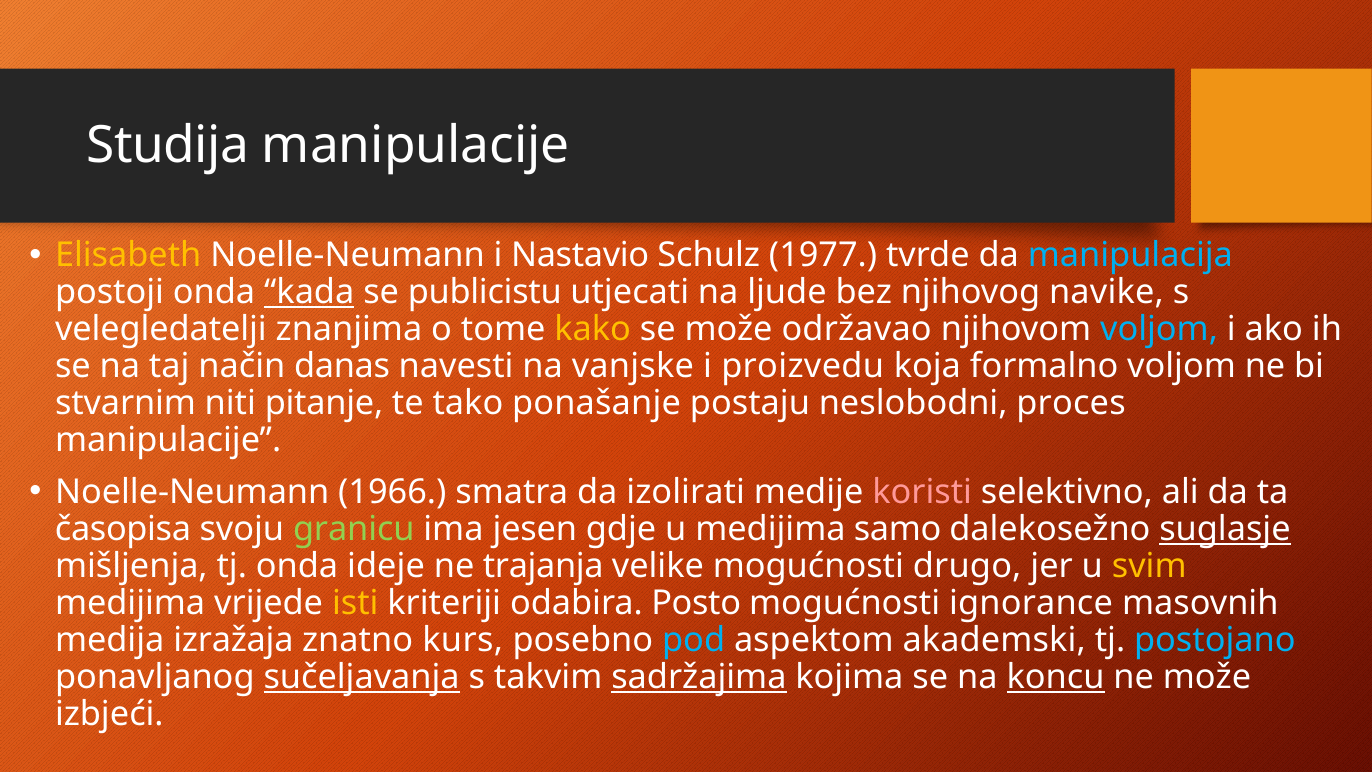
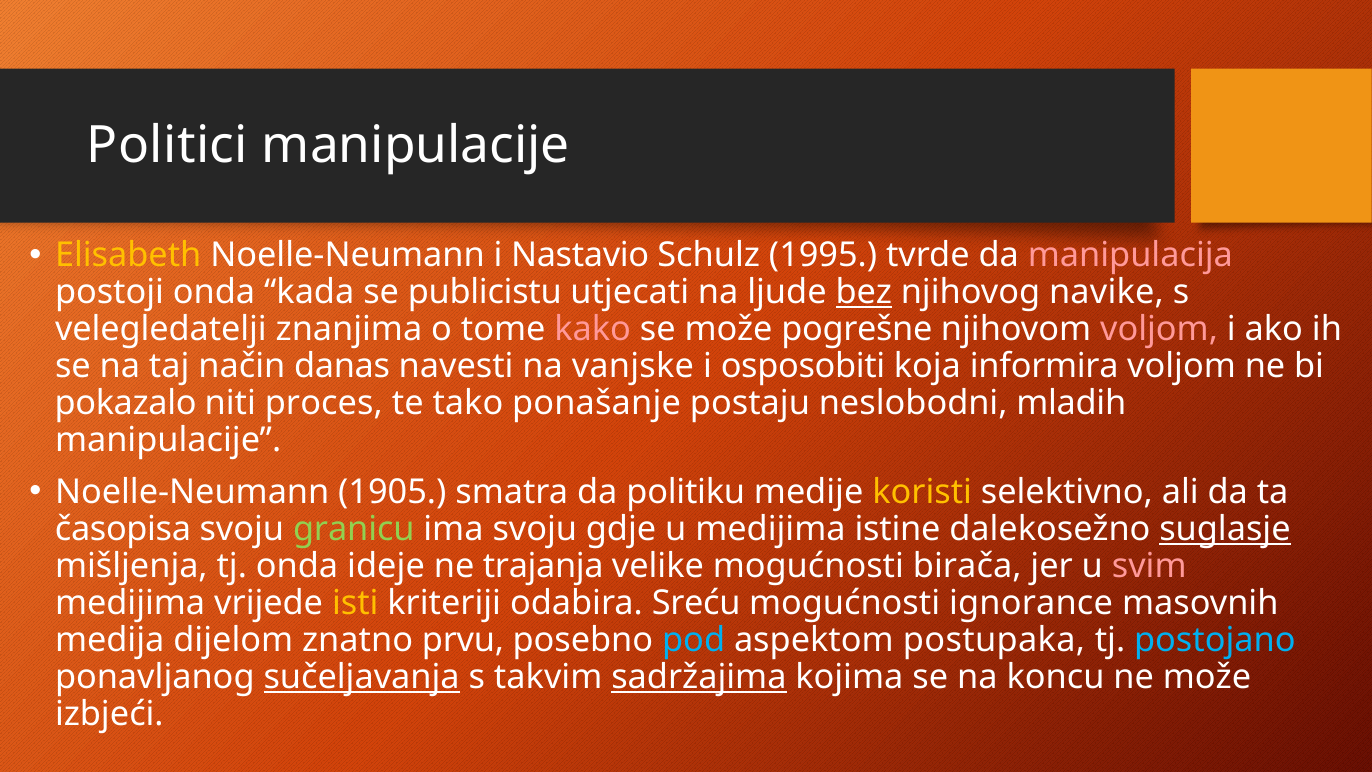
Studija: Studija -> Politici (168, 145)
1977: 1977 -> 1995 (823, 255)
manipulacija colour: light blue -> pink (1130, 255)
kada underline: present -> none (309, 292)
bez underline: none -> present (864, 292)
kako colour: yellow -> pink (593, 329)
održavao: održavao -> pogrešne (857, 329)
voljom colour: light blue -> pink (1159, 329)
proizvedu: proizvedu -> osposobiti (803, 366)
formalno: formalno -> informira (1044, 366)
stvarnim: stvarnim -> pokazalo (126, 403)
pitanje: pitanje -> proces (324, 403)
proces: proces -> mladih (1071, 403)
1966: 1966 -> 1905 (392, 492)
izolirati: izolirati -> politiku (686, 492)
koristi colour: pink -> yellow (922, 492)
ima jesen: jesen -> svoju (535, 529)
samo: samo -> istine (898, 529)
drugo: drugo -> birača (967, 566)
svim colour: yellow -> pink (1149, 566)
Posto: Posto -> Sreću (696, 603)
izražaja: izražaja -> dijelom (233, 640)
kurs: kurs -> prvu (463, 640)
akademski: akademski -> postupaka (994, 640)
koncu underline: present -> none (1056, 677)
